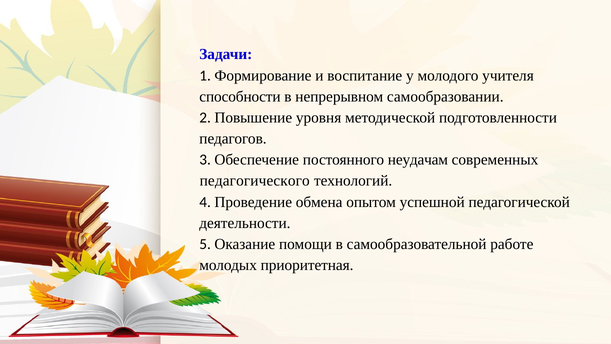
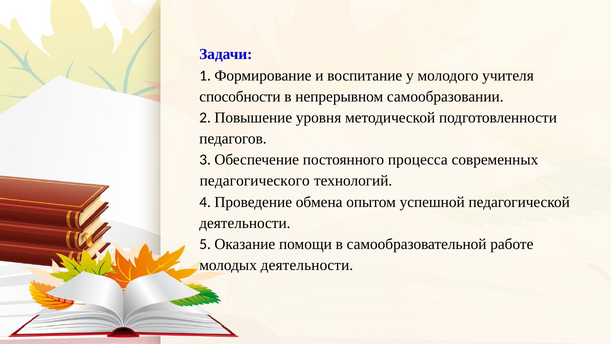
неудачам: неудачам -> процесса (418, 160)
молодых приоритетная: приоритетная -> деятельности (307, 265)
